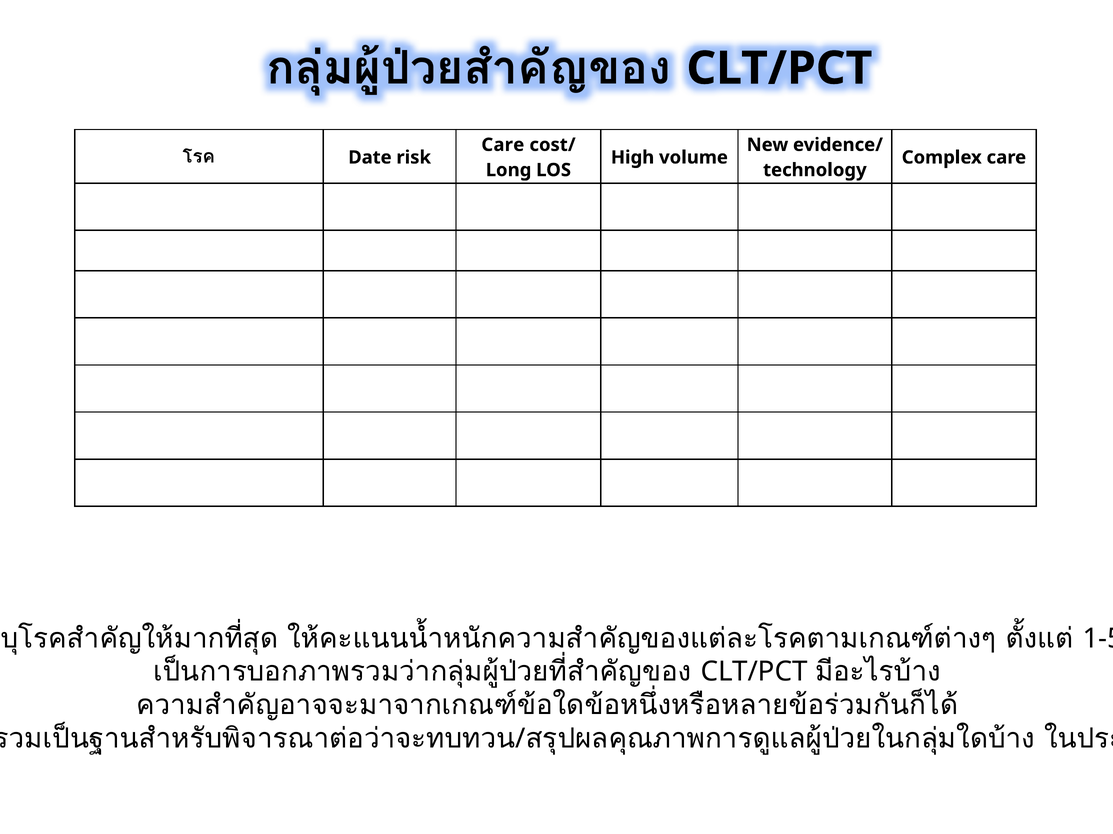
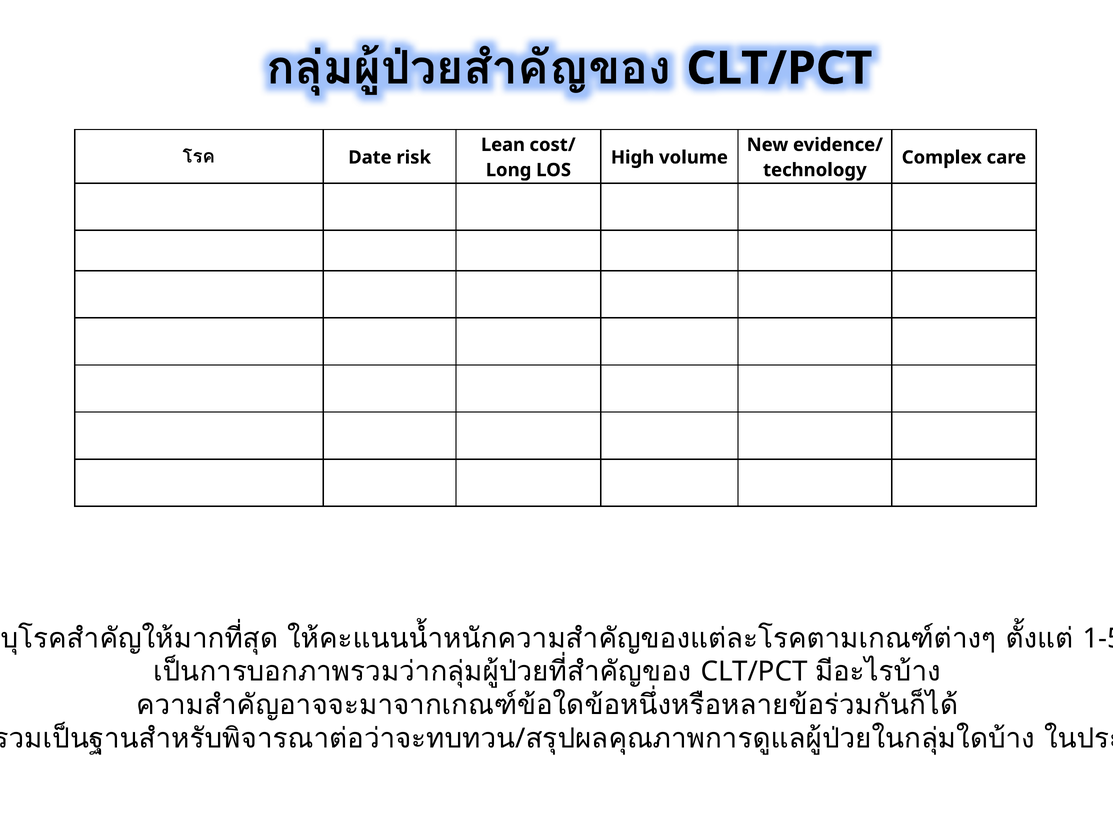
Care: Care -> Lean (503, 145)
